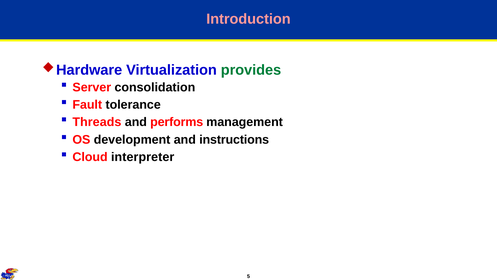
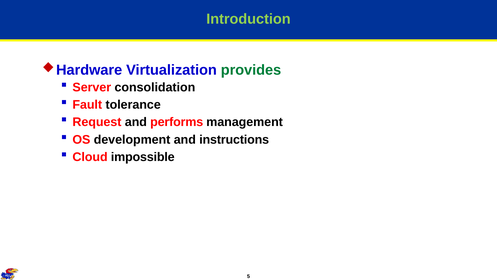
Introduction colour: pink -> light green (248, 19)
Threads: Threads -> Request (97, 122)
interpreter: interpreter -> impossible (143, 157)
